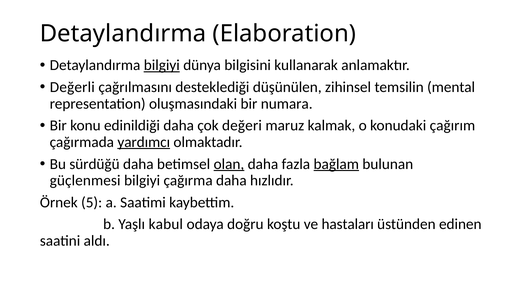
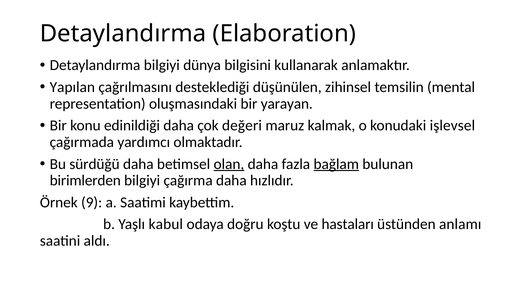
bilgiyi underline: present -> none (162, 65)
Değerli: Değerli -> Yapılan (72, 87)
numara: numara -> yarayan (287, 104)
çağırım: çağırım -> işlevsel (452, 126)
yardımcı underline: present -> none (144, 142)
güçlenmesi: güçlenmesi -> birimlerden (85, 181)
5: 5 -> 9 (92, 202)
edinen: edinen -> anlamı (460, 224)
